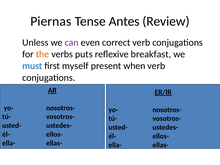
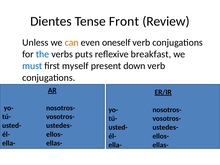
Piernas: Piernas -> Dientes (51, 21)
Antes: Antes -> Front (124, 21)
can colour: purple -> orange (72, 42)
correct: correct -> oneself (116, 42)
the colour: orange -> blue (42, 54)
when: when -> down (134, 66)
